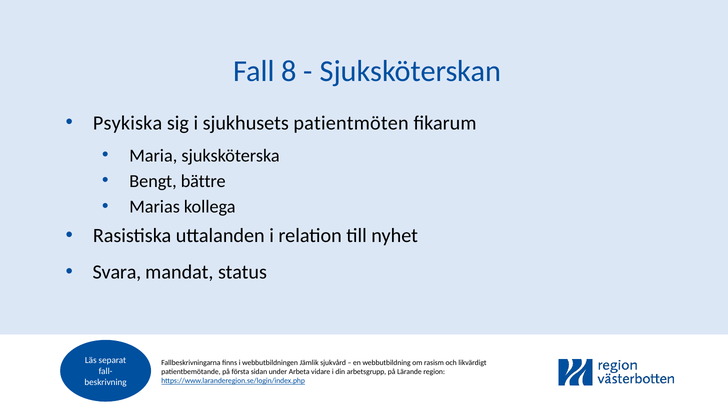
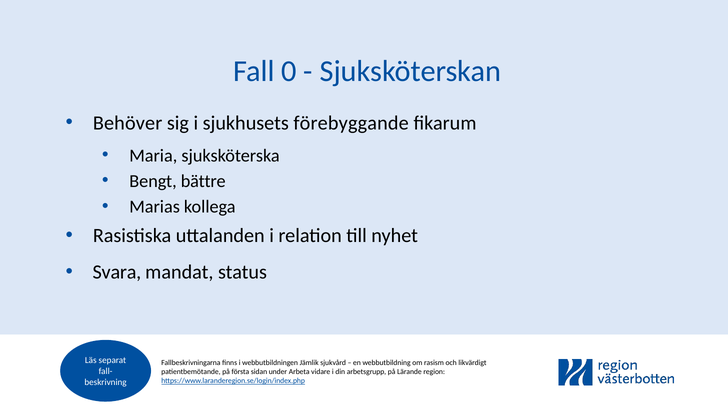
8: 8 -> 0 (289, 71)
Psykiska: Psykiska -> Behöver (128, 123)
patientmöten: patientmöten -> förebyggande (351, 123)
